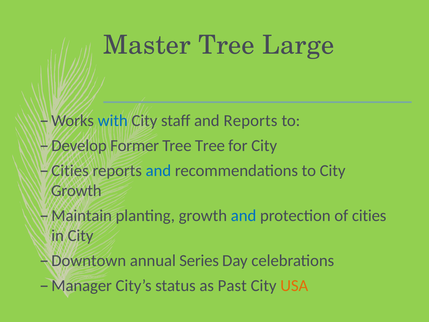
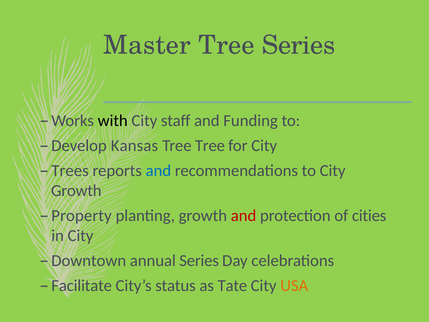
Tree Large: Large -> Series (298, 45)
with colour: blue -> black (113, 121)
and Reports: Reports -> Funding (251, 121)
Former: Former -> Kansas (134, 146)
Cities: Cities -> Trees (70, 171)
Maintain: Maintain -> Property (81, 215)
and colour: blue -> red (244, 215)
Manager: Manager -> Facilitate (82, 285)
Past: Past -> Tate (232, 285)
